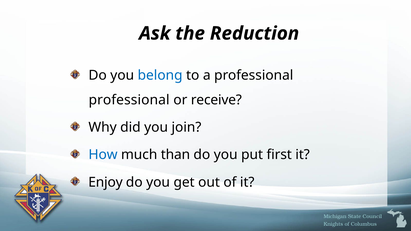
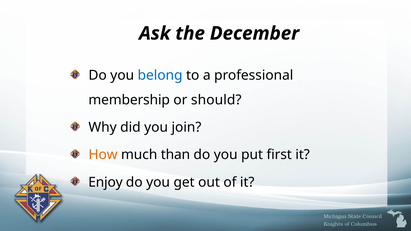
Reduction: Reduction -> December (255, 33)
professional: professional -> membership (129, 100)
receive: receive -> should (216, 100)
How colour: blue -> orange (103, 155)
